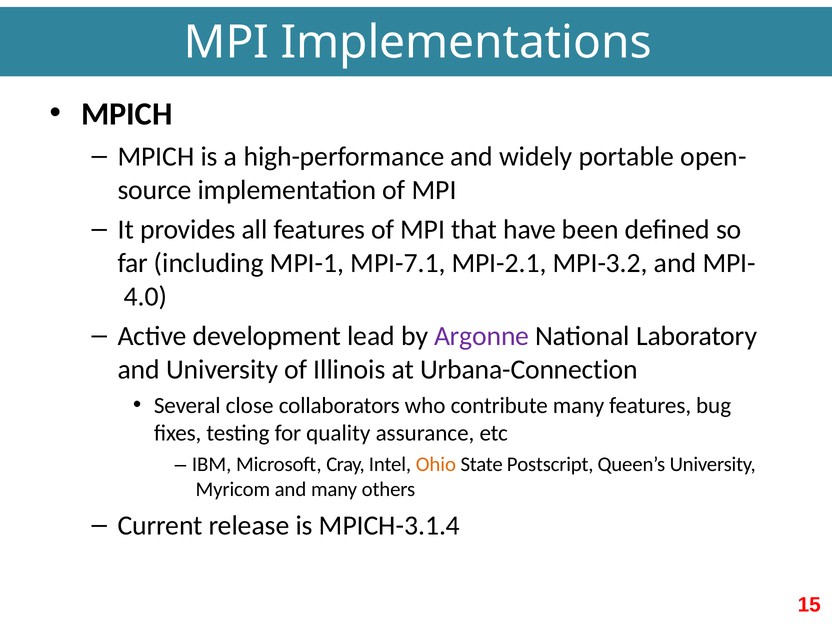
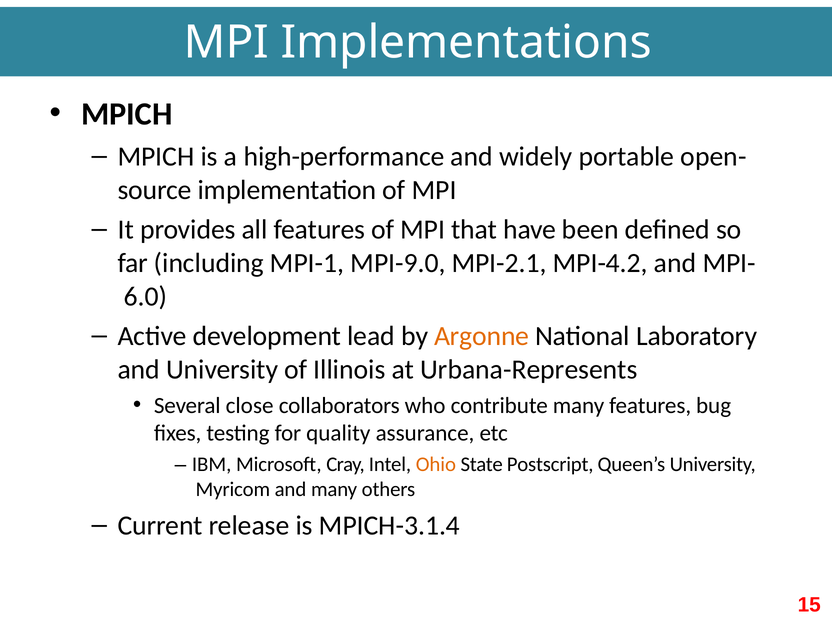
MPI-7.1: MPI-7.1 -> MPI-9.0 (398, 263)
MPI-3.2: MPI-3.2 -> MPI-4.2 (600, 263)
4.0: 4.0 -> 6.0 (145, 296)
Argonne colour: purple -> orange (482, 336)
Urbana-Connection: Urbana-Connection -> Urbana-Represents (529, 370)
